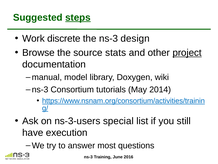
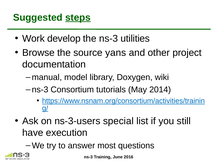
discrete: discrete -> develop (64, 38)
design: design -> utilities (135, 38)
stats: stats -> yans (116, 53)
project underline: present -> none (187, 53)
